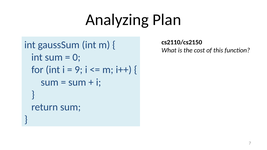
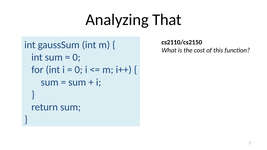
Plan: Plan -> That (167, 20)
9: 9 -> 0 (79, 70)
